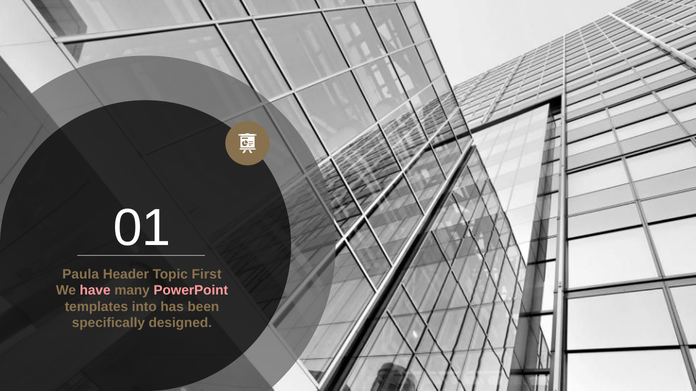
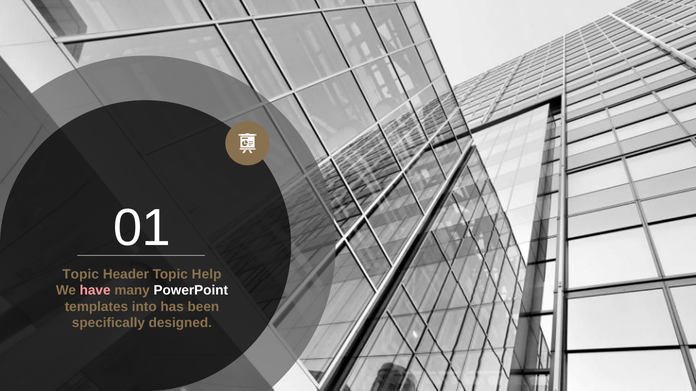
Paula: Paula -> Topic (81, 274)
First: First -> Help (207, 274)
PowerPoint colour: pink -> white (191, 291)
